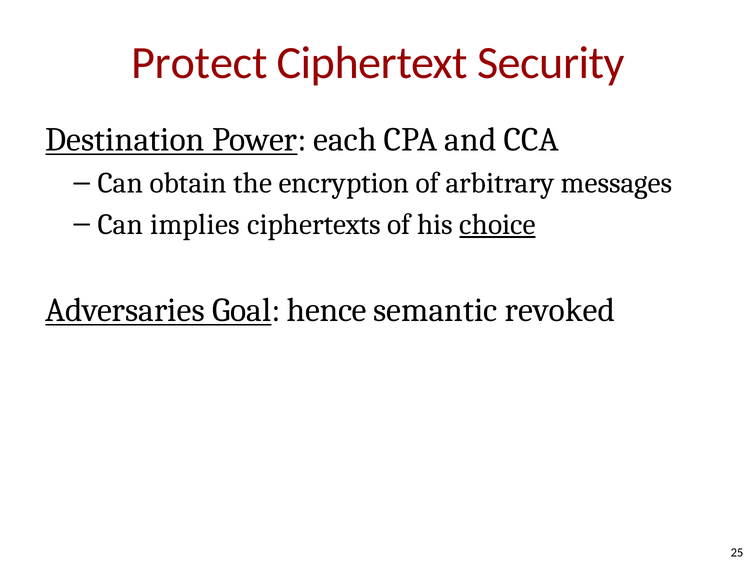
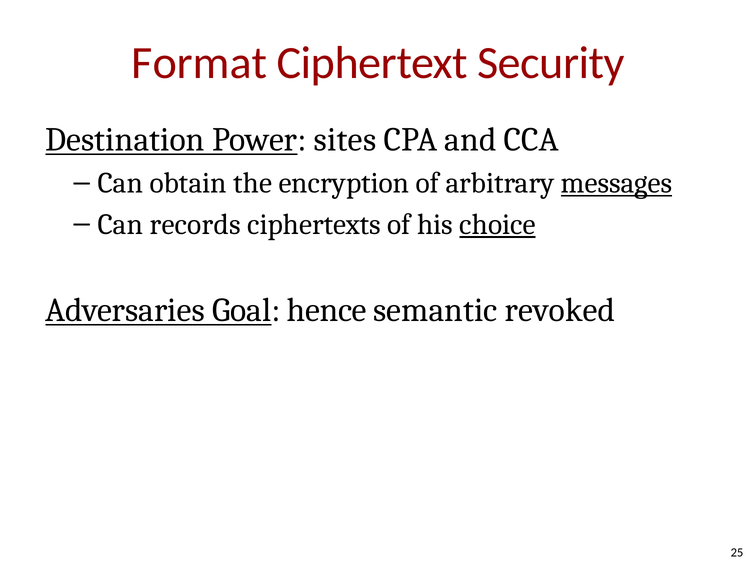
Protect: Protect -> Format (199, 63)
each: each -> sites (345, 140)
messages underline: none -> present (617, 183)
implies: implies -> records (195, 224)
